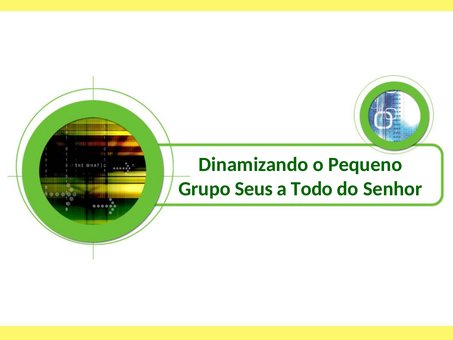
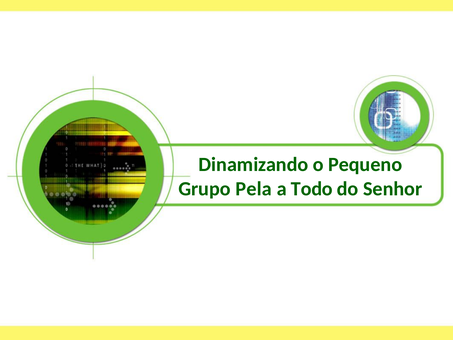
Seus: Seus -> Pela (254, 189)
